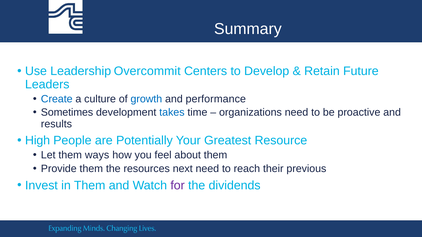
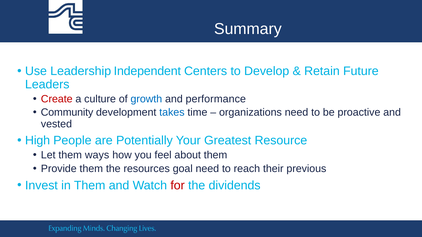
Overcommit: Overcommit -> Independent (147, 71)
Create colour: blue -> red (57, 99)
Sometimes: Sometimes -> Community (67, 113)
results: results -> vested (56, 124)
next: next -> goal (183, 169)
for colour: purple -> red (178, 186)
